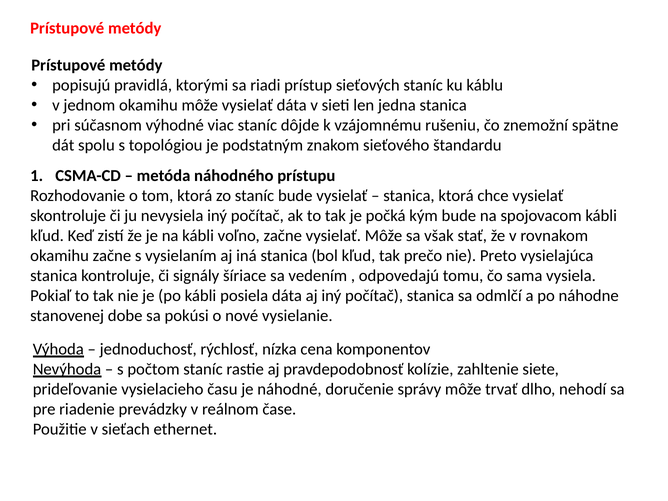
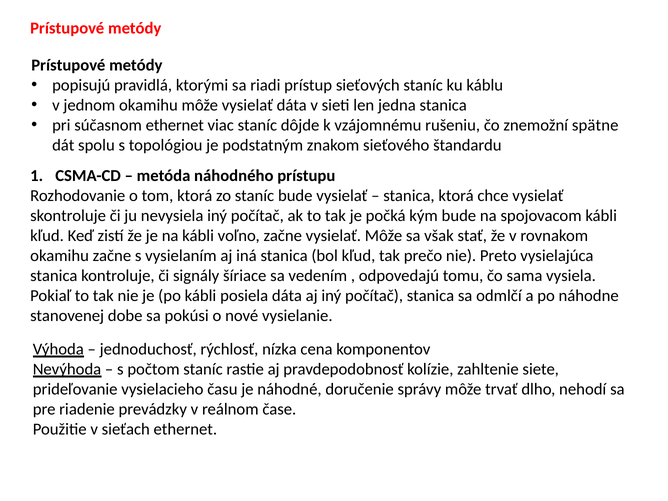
súčasnom výhodné: výhodné -> ethernet (175, 125)
